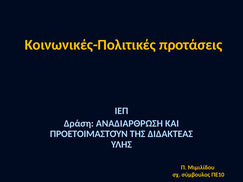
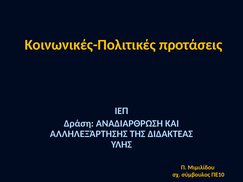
ΠΡΟΕΤΟΙΜΑΣΤΟΎΝ: ΠΡΟΕΤΟΙΜΑΣΤΟΎΝ -> ΑΛΛΗΛΕΞΆΡΤΗΣΗΣ (89, 134)
